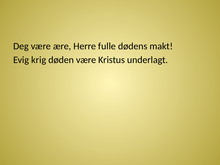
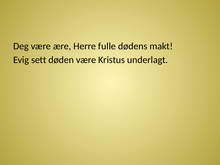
krig: krig -> sett (39, 60)
